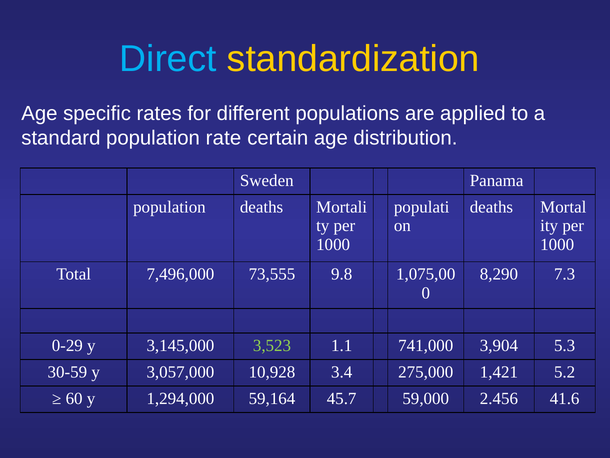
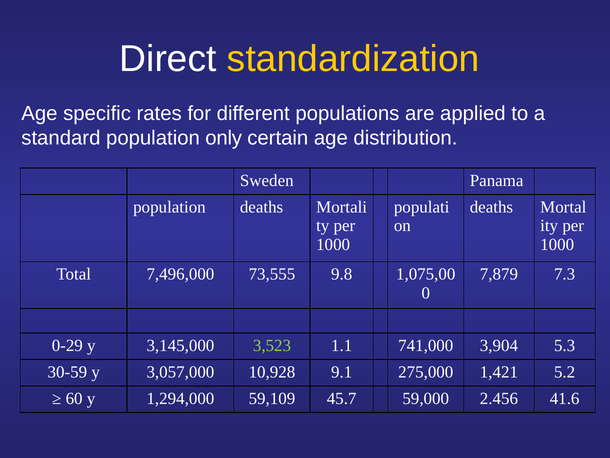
Direct colour: light blue -> white (168, 59)
rate: rate -> only (224, 138)
8,290: 8,290 -> 7,879 (499, 274)
3.4: 3.4 -> 9.1 (342, 372)
59,164: 59,164 -> 59,109 (272, 398)
